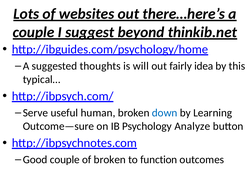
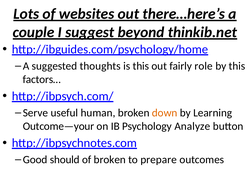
is will: will -> this (141, 66)
idea: idea -> role (204, 66)
typical…: typical… -> factors… (42, 79)
down colour: blue -> orange (165, 112)
Outcome—sure: Outcome—sure -> Outcome—your (58, 126)
Good couple: couple -> should (65, 159)
function: function -> prepare (159, 159)
